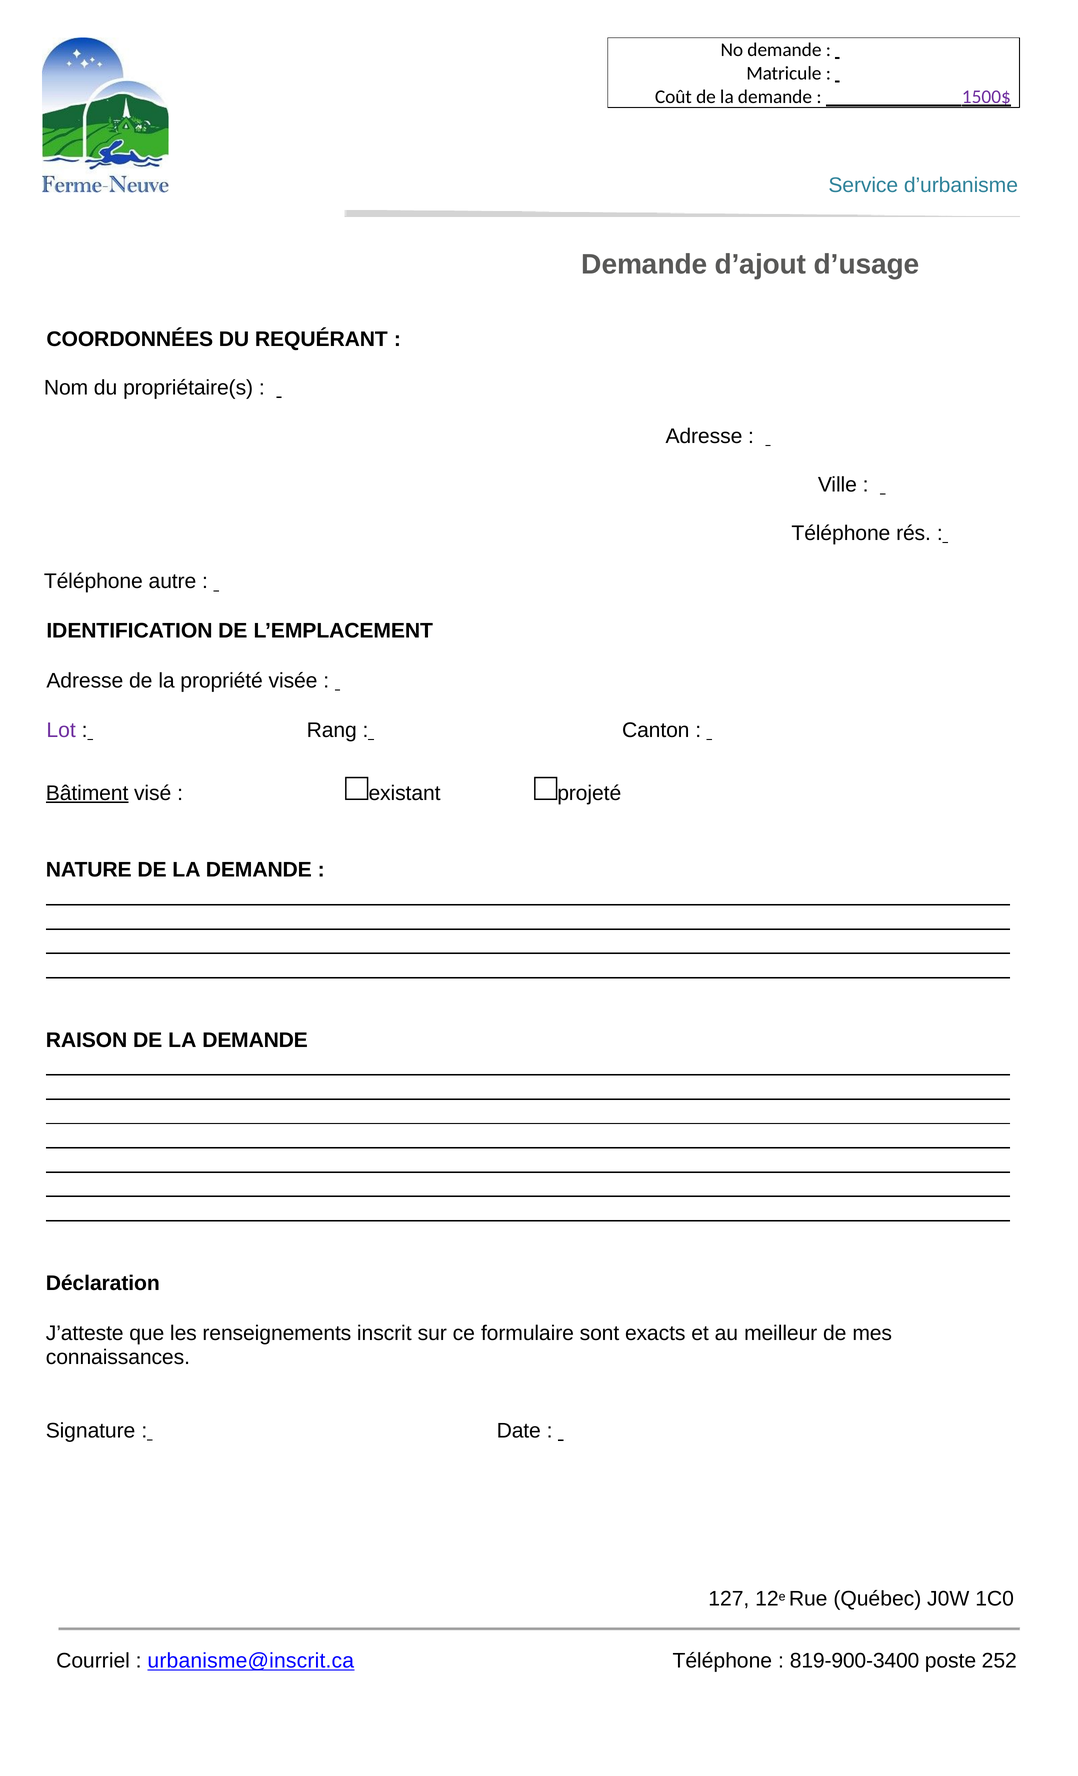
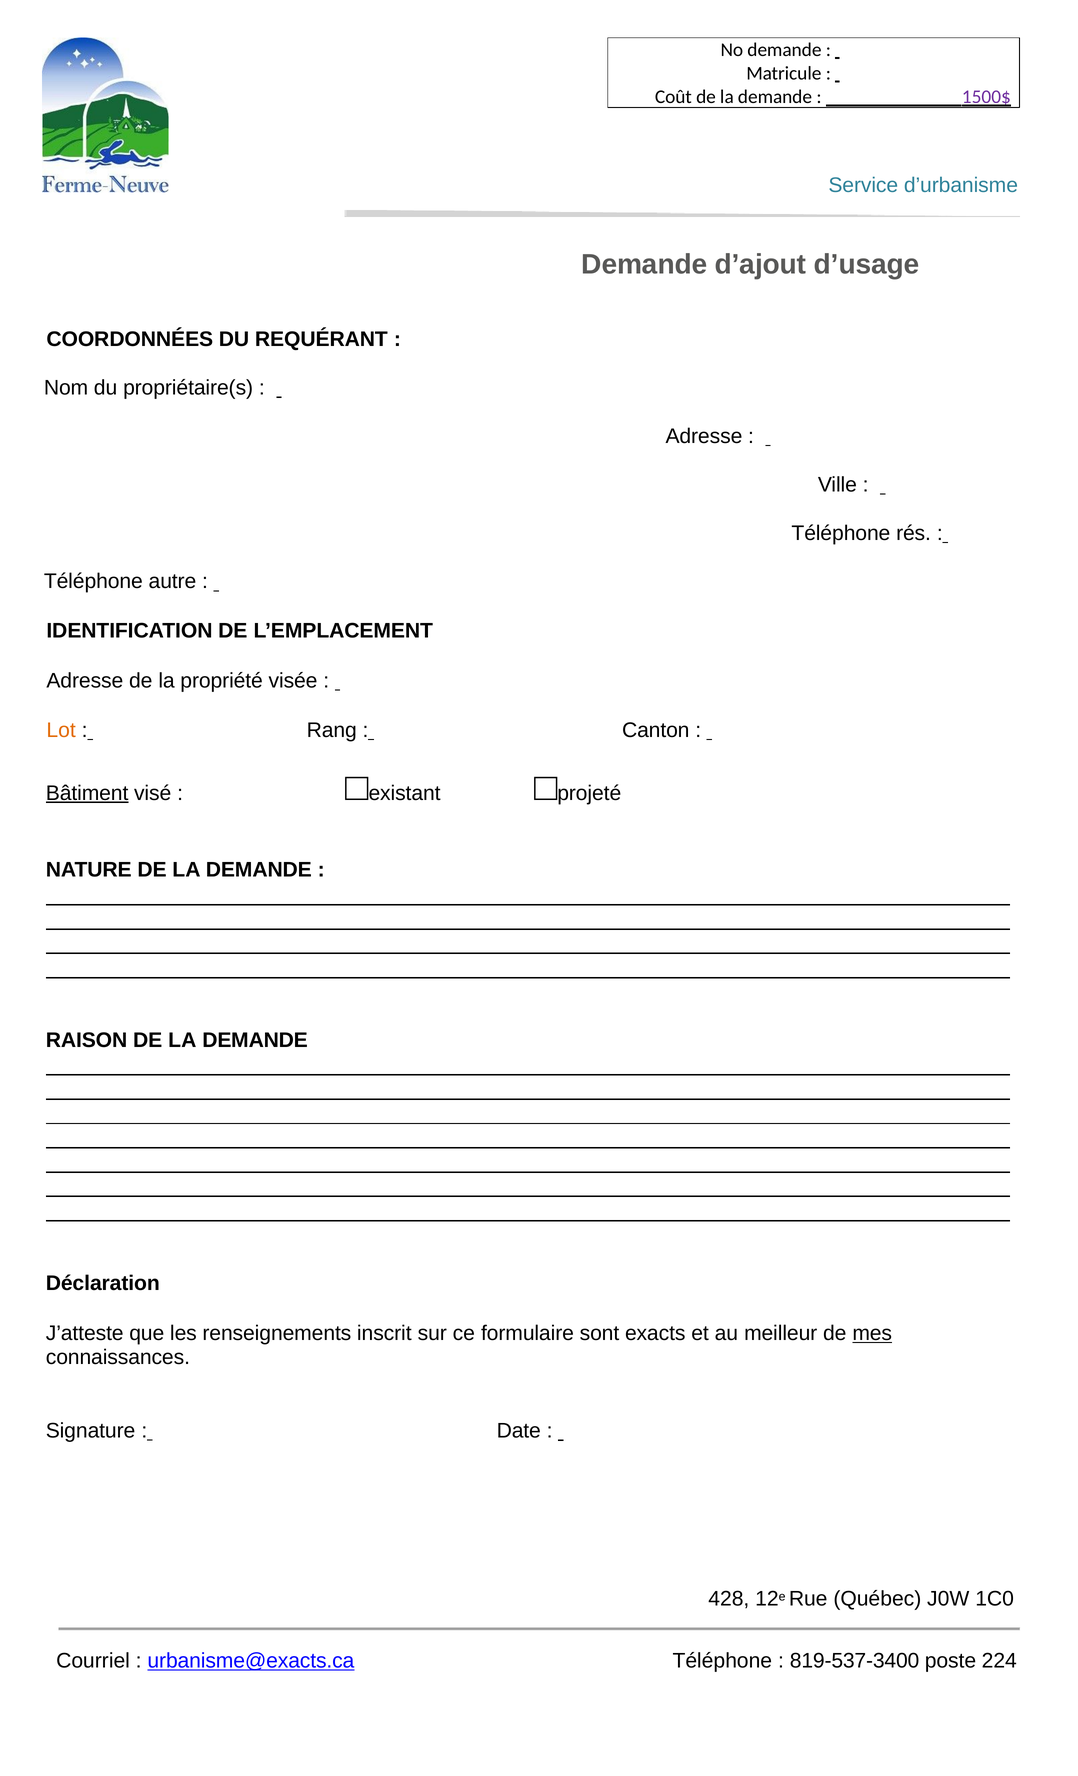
Lot colour: purple -> orange (61, 730)
mes underline: none -> present (872, 1334)
127: 127 -> 428 (729, 1599)
urbanisme@inscrit.ca: urbanisme@inscrit.ca -> urbanisme@exacts.ca (251, 1661)
819-900-3400: 819-900-3400 -> 819-537-3400 (855, 1661)
252: 252 -> 224 (999, 1661)
